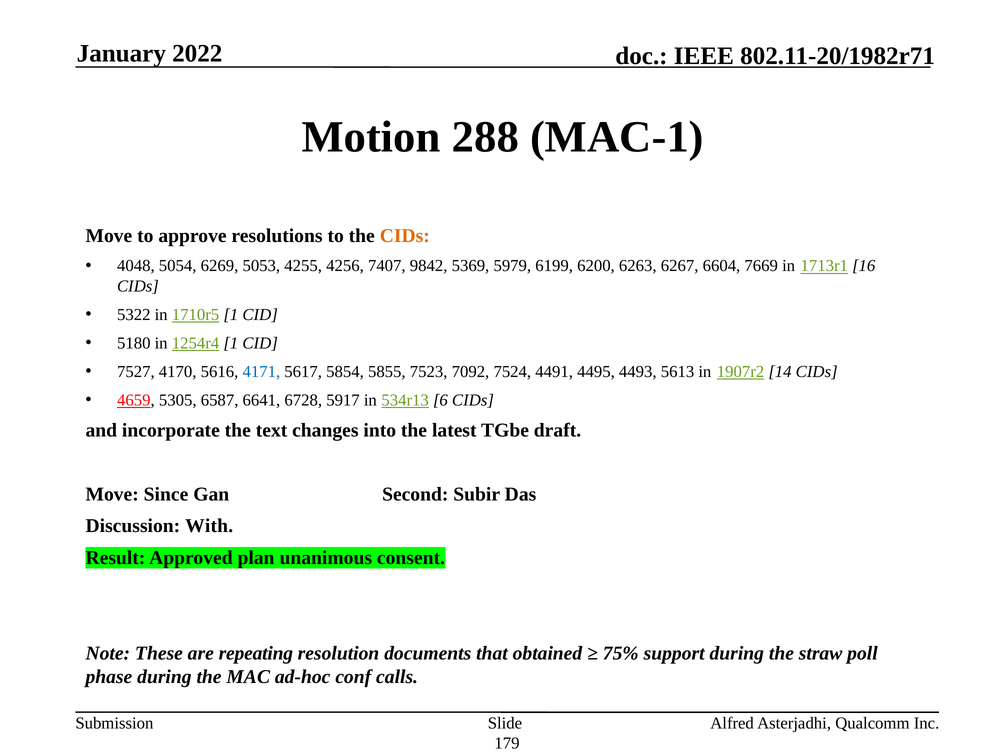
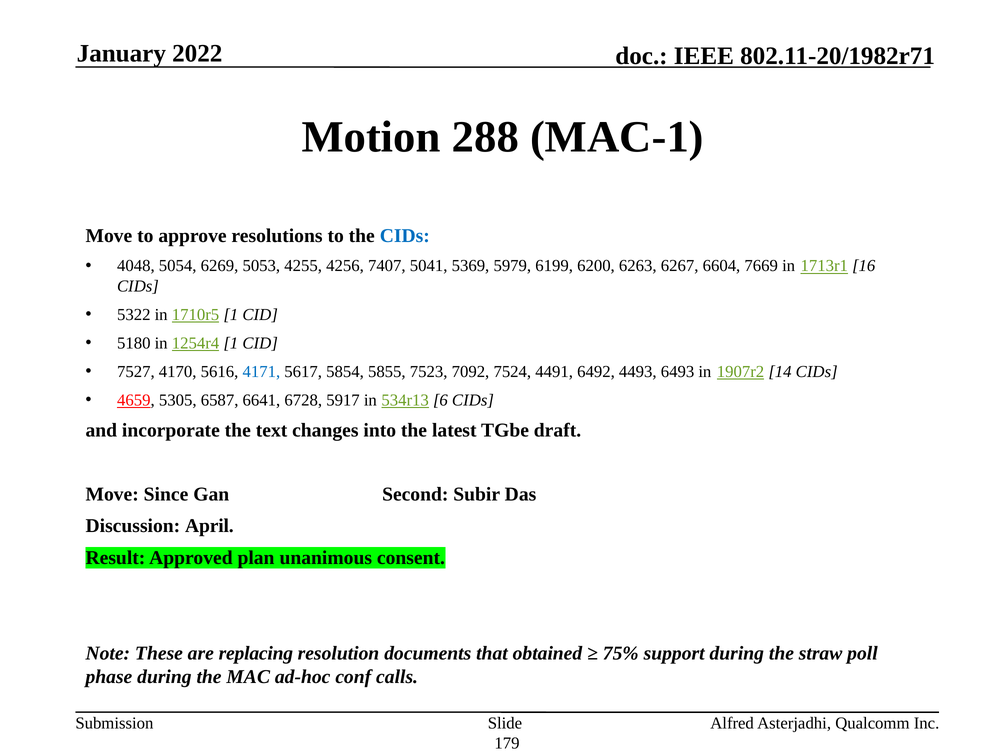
CIDs colour: orange -> blue (405, 236)
9842: 9842 -> 5041 (429, 266)
4495: 4495 -> 6492 (596, 372)
5613: 5613 -> 6493 (678, 372)
With: With -> April (209, 526)
repeating: repeating -> replacing (256, 654)
